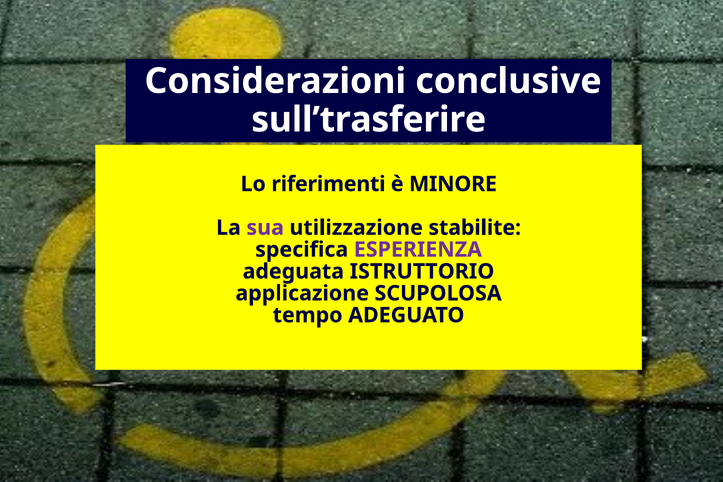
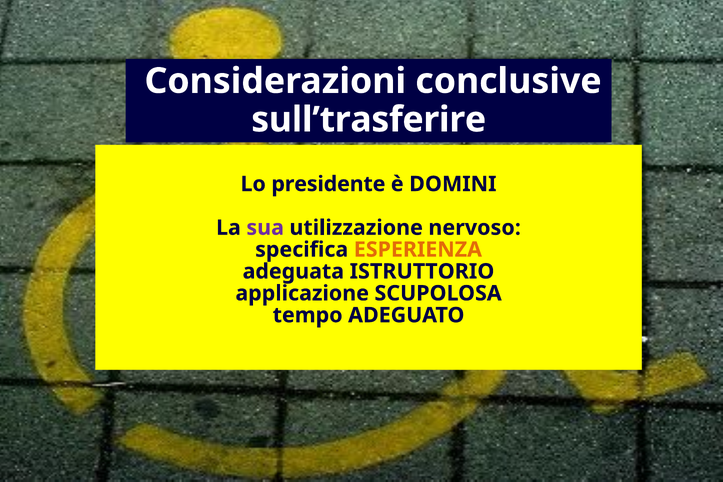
riferimenti: riferimenti -> presidente (328, 184)
MINORE: MINORE -> DOMINI (453, 184)
stabilite: stabilite -> nervoso (475, 228)
ESPERIENZA colour: purple -> orange (418, 250)
